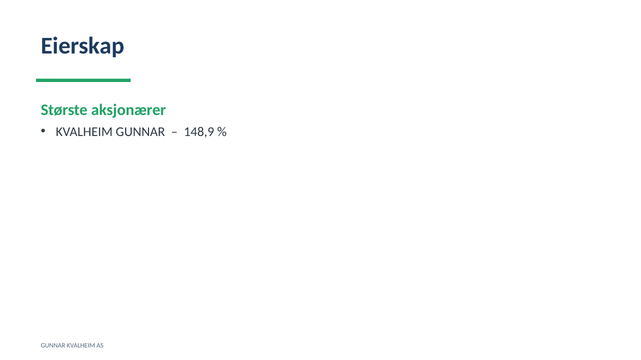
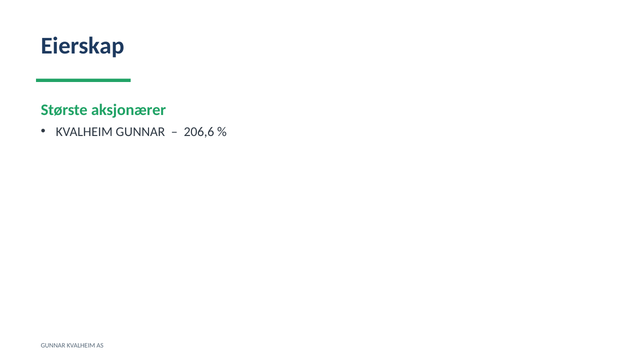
148,9: 148,9 -> 206,6 (199, 132)
